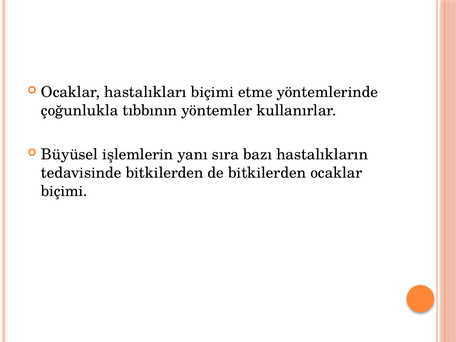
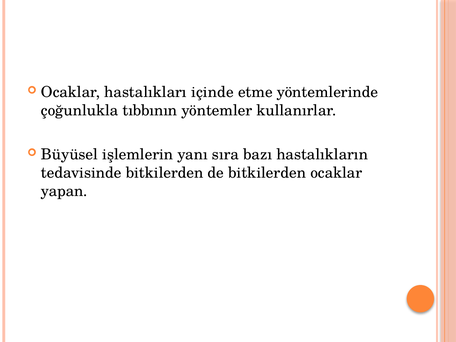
hastalıkları biçimi: biçimi -> içinde (212, 92)
biçimi: biçimi -> yapan (64, 191)
